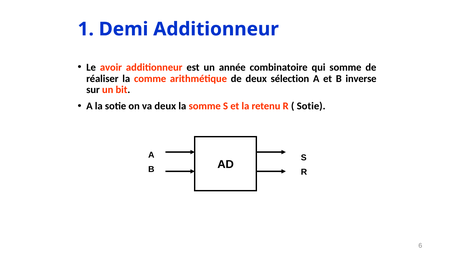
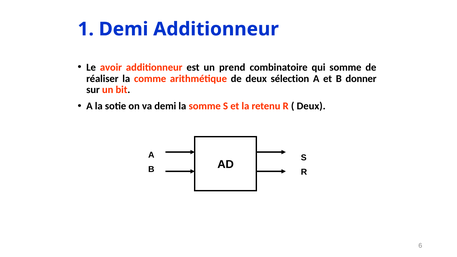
année: année -> prend (232, 67)
inverse: inverse -> donner (361, 79)
va deux: deux -> demi (165, 106)
Sotie: Sotie -> Deux (311, 106)
